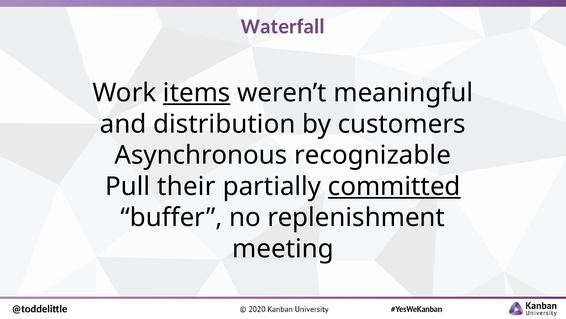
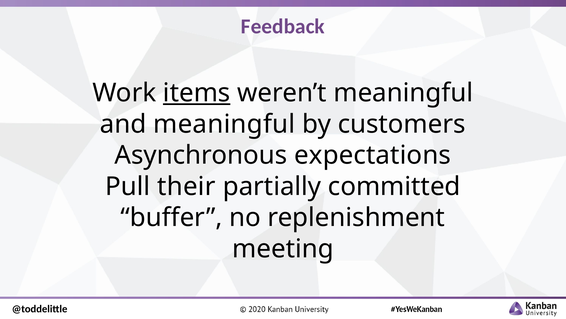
Waterfall: Waterfall -> Feedback (283, 26)
and distribution: distribution -> meaningful (224, 124)
recognizable: recognizable -> expectations (372, 155)
committed underline: present -> none (394, 186)
